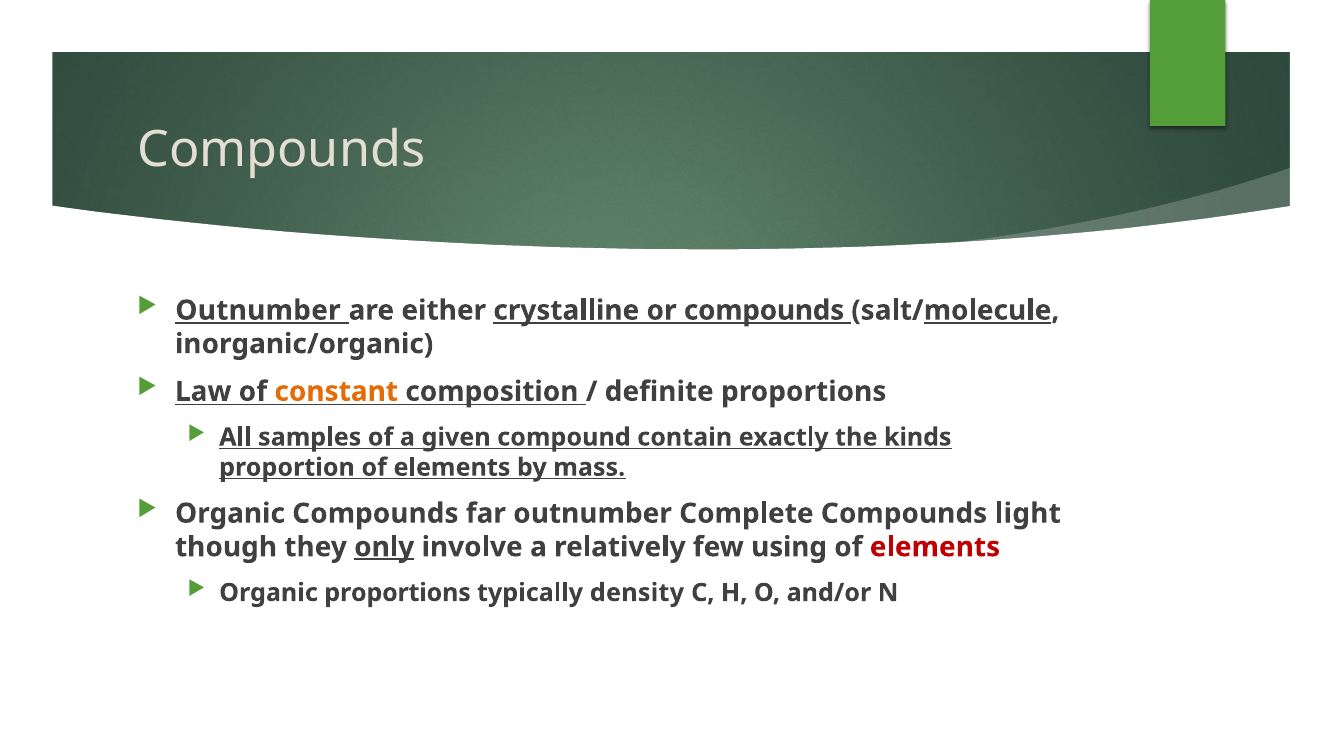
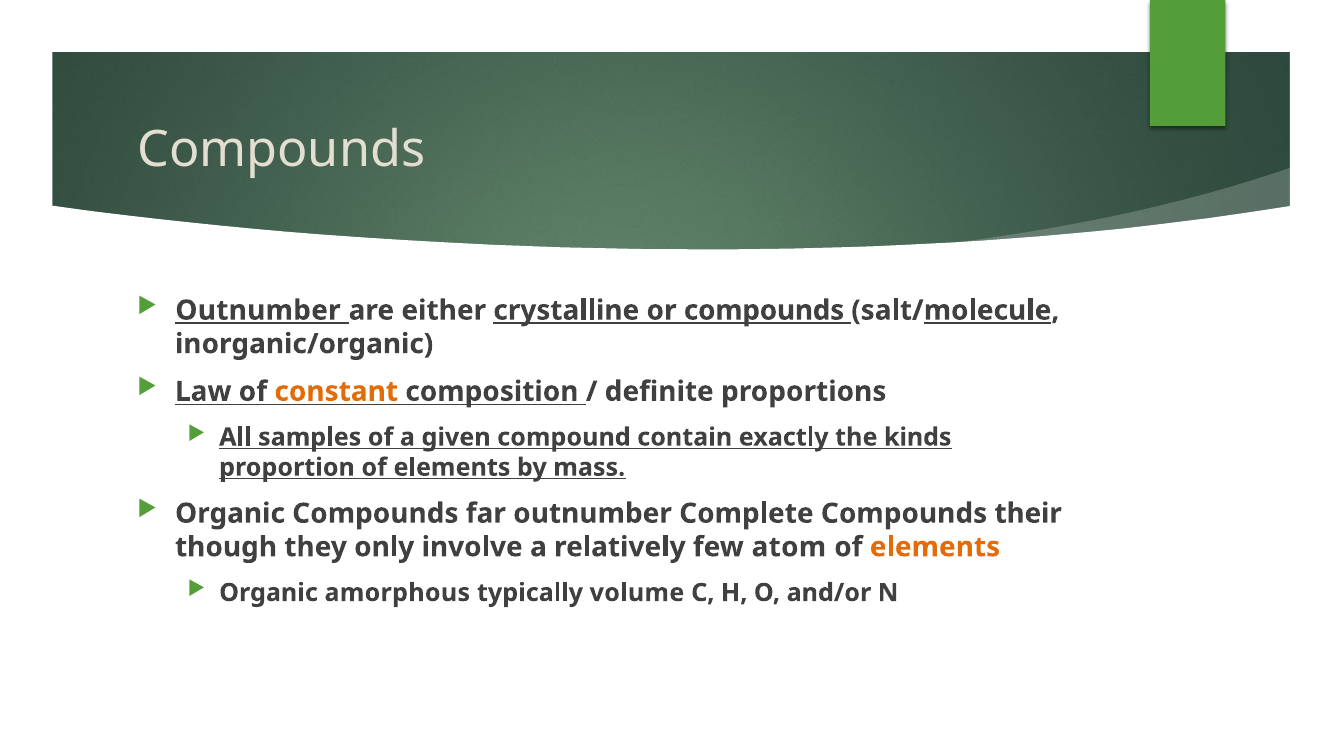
light: light -> their (1028, 514)
only underline: present -> none (384, 547)
using: using -> atom (789, 547)
elements colour: red -> orange (935, 547)
Organic proportions: proportions -> amorphous (397, 593)
density: density -> volume (637, 593)
